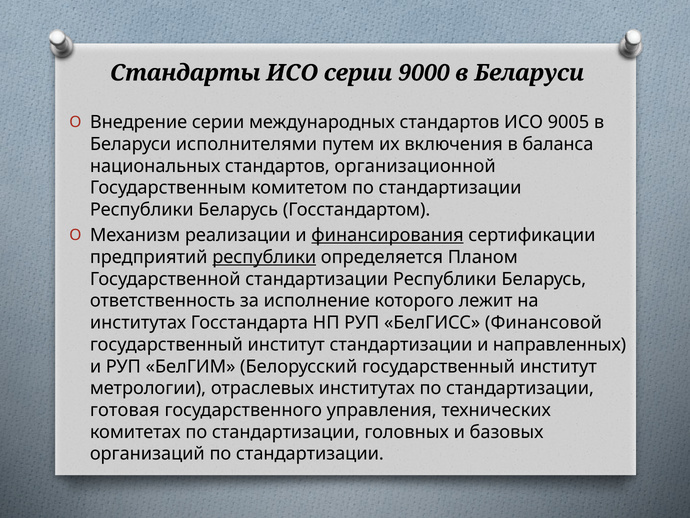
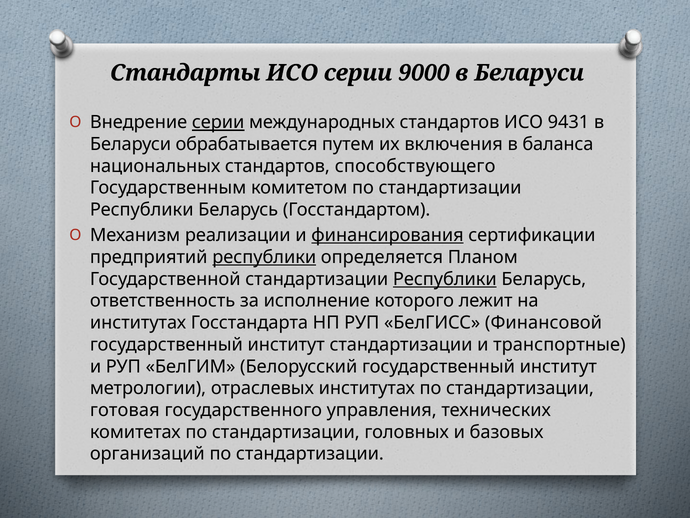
серии underline: none -> present (218, 122)
9005: 9005 -> 9431 (568, 122)
исполнителями: исполнителями -> обрабатывается (247, 144)
организационной: организационной -> способствующего (415, 166)
Республики underline: none -> present (445, 279)
направленных: направленных -> транспортные (559, 344)
